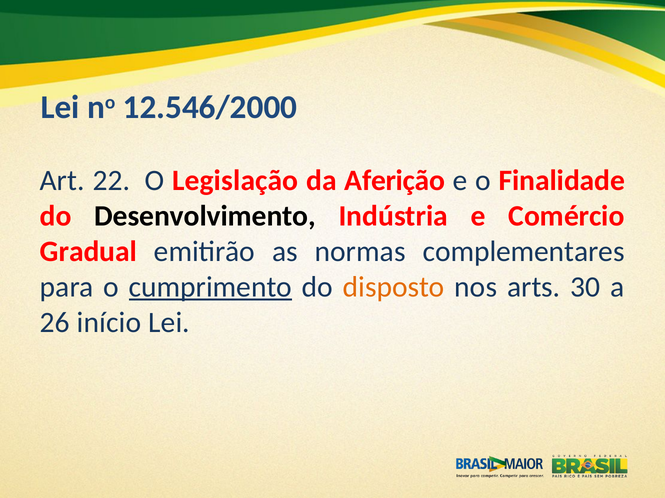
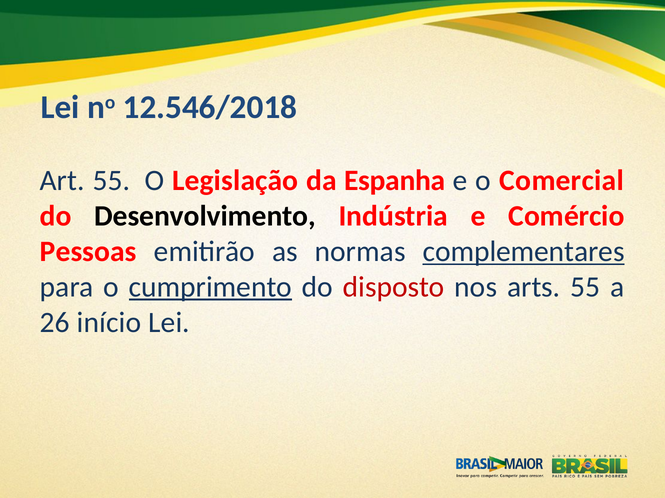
12.546/2000: 12.546/2000 -> 12.546/2018 (210, 108)
Art 22: 22 -> 55 (111, 181)
Aferição: Aferição -> Espanha (395, 181)
Finalidade: Finalidade -> Comercial (562, 181)
Gradual: Gradual -> Pessoas (88, 252)
complementares underline: none -> present (524, 252)
disposto colour: orange -> red (394, 287)
arts 30: 30 -> 55 (585, 287)
